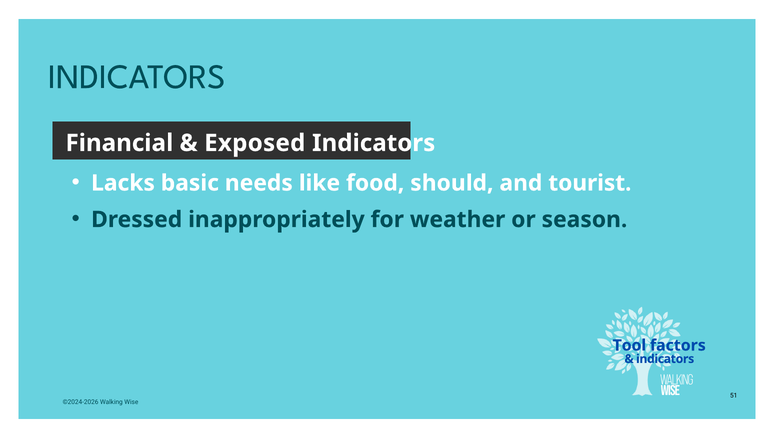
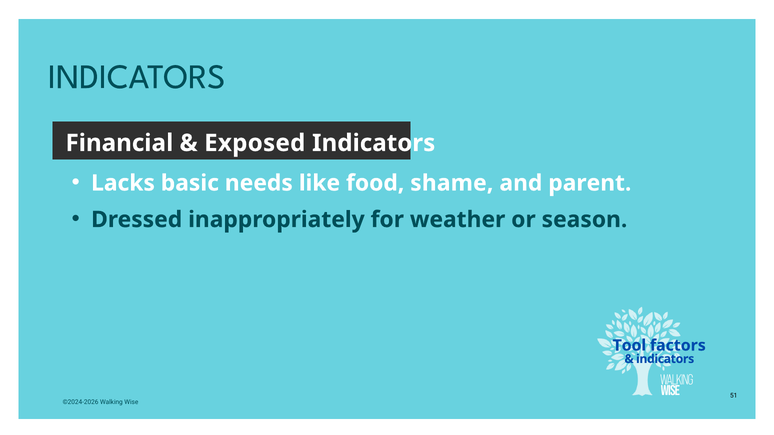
should: should -> shame (452, 183)
tourist: tourist -> parent (590, 183)
